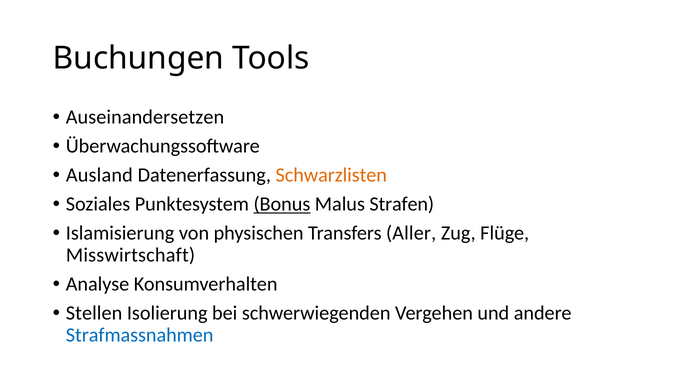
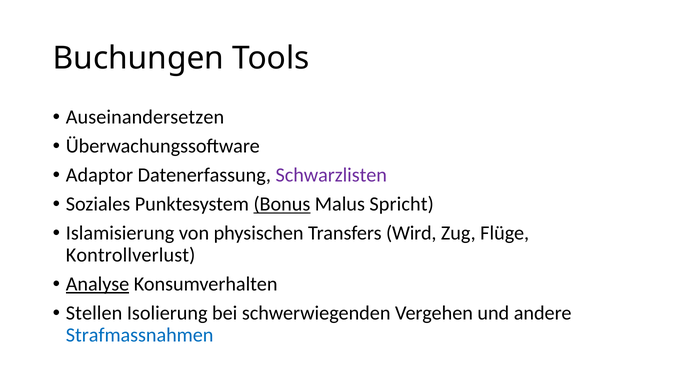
Ausland: Ausland -> Adaptor (99, 175)
Schwarzlisten colour: orange -> purple (331, 175)
Strafen: Strafen -> Spricht (402, 204)
Aller: Aller -> Wird (411, 233)
Misswirtschaft: Misswirtschaft -> Kontrollverlust (131, 255)
Analyse underline: none -> present (98, 284)
